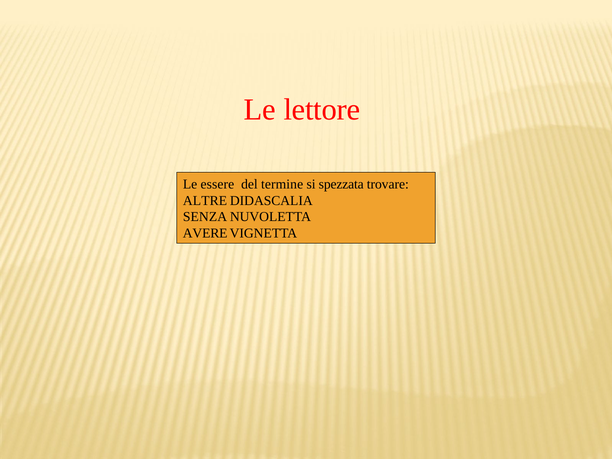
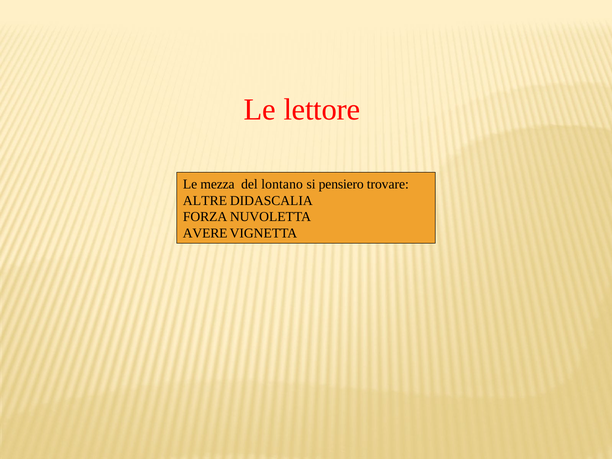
essere: essere -> mezza (218, 184)
termine: termine -> lontano (282, 184)
spezzata: spezzata -> pensiero (341, 184)
SENZA: SENZA -> FORZA (205, 217)
